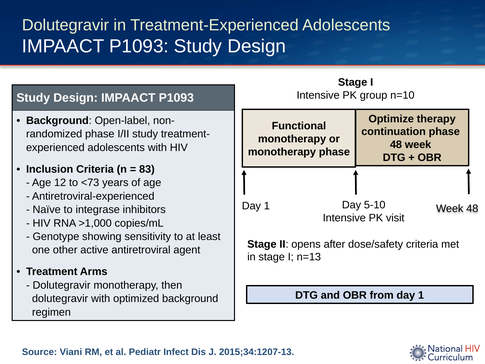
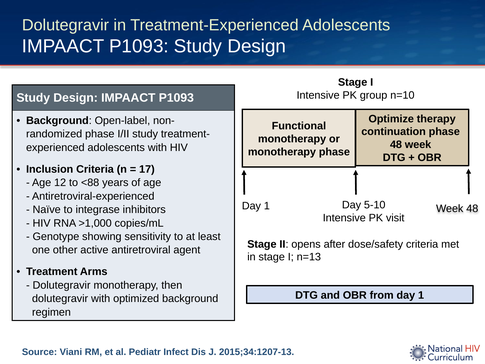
83: 83 -> 17 (147, 169)
<73: <73 -> <88 (90, 183)
